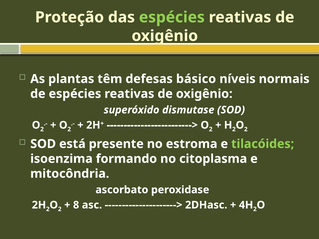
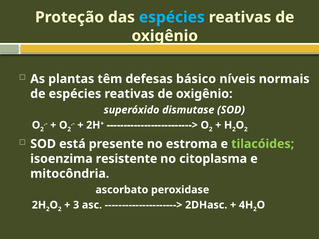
espécies colour: light green -> light blue (172, 17)
formando: formando -> resistente (126, 159)
8: 8 -> 3 (76, 205)
